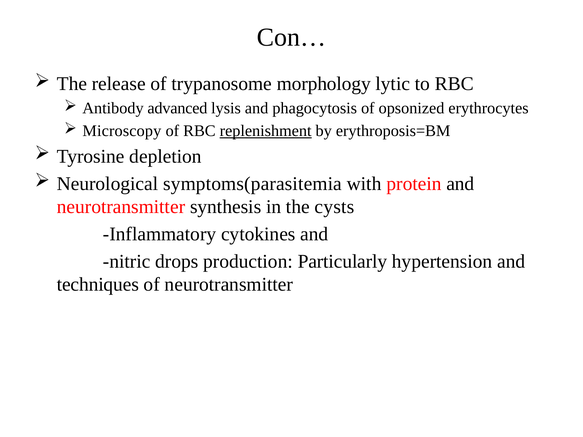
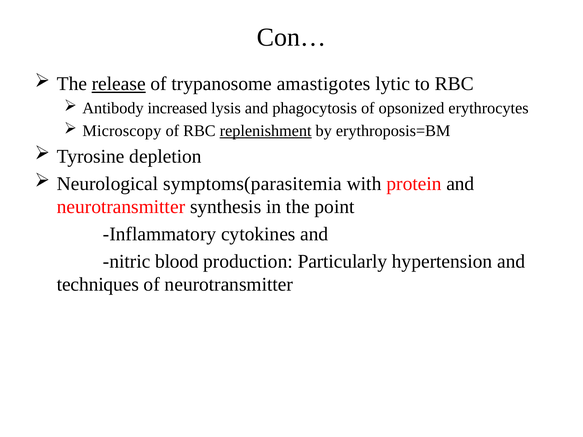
release underline: none -> present (119, 84)
morphology: morphology -> amastigotes (324, 84)
advanced: advanced -> increased (177, 108)
cysts: cysts -> point (335, 207)
drops: drops -> blood (177, 261)
